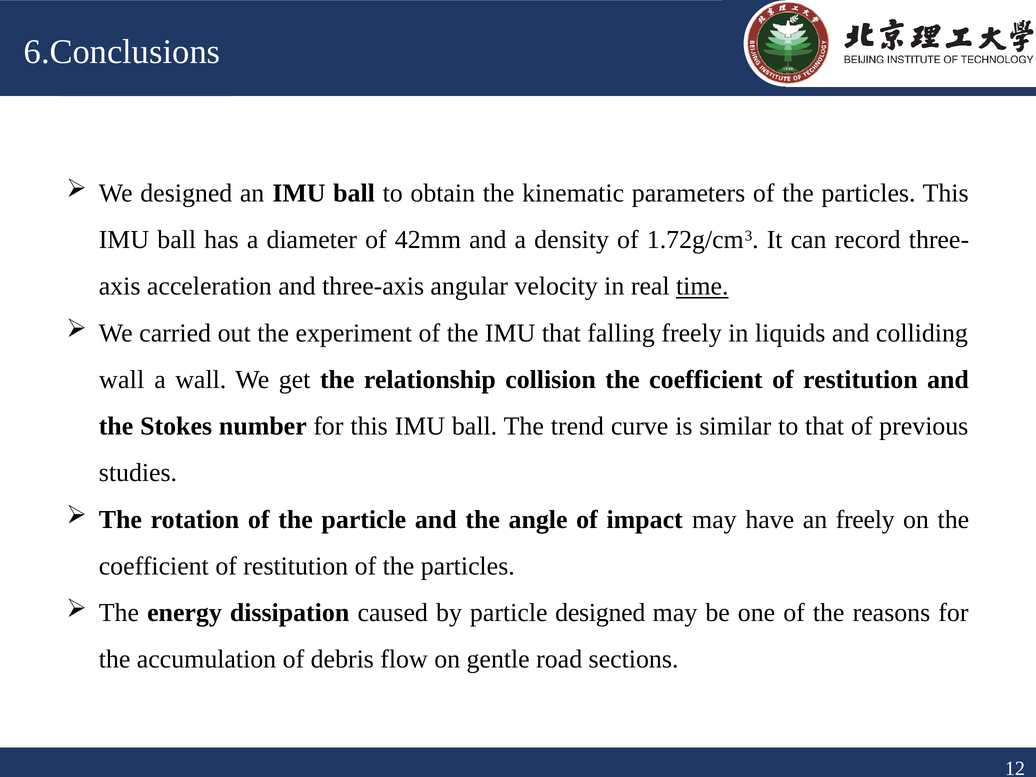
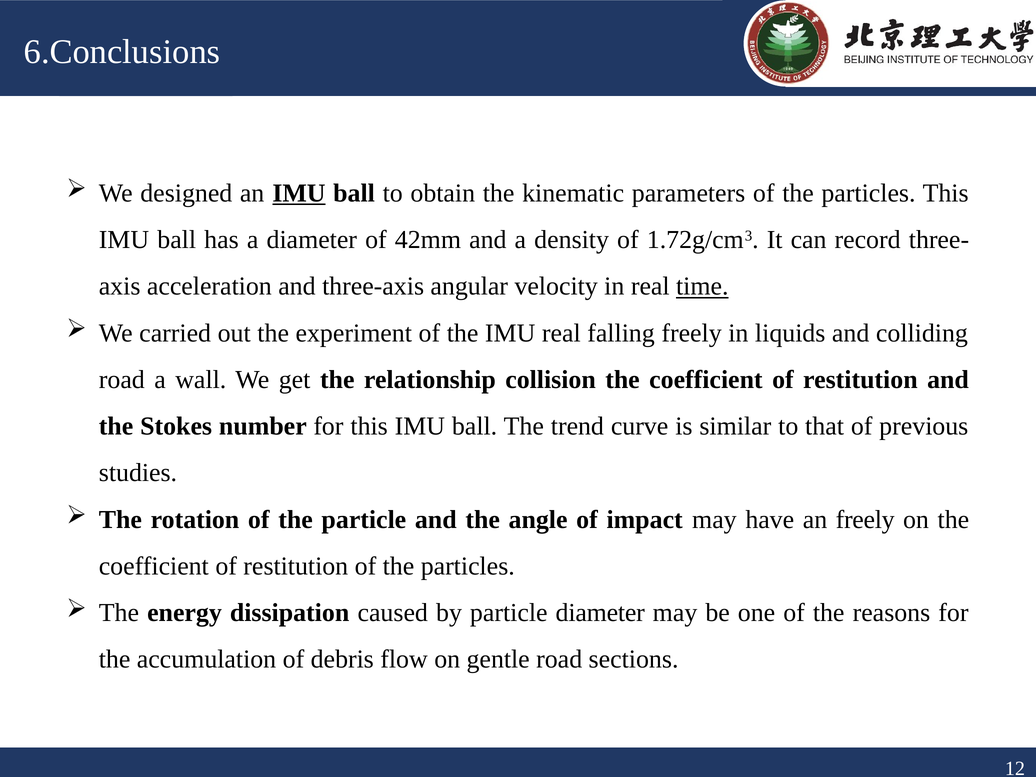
IMU underline: none -> present (299, 193)
IMU that: that -> real (561, 333)
wall: wall -> road (122, 380)
particle designed: designed -> diameter (600, 613)
